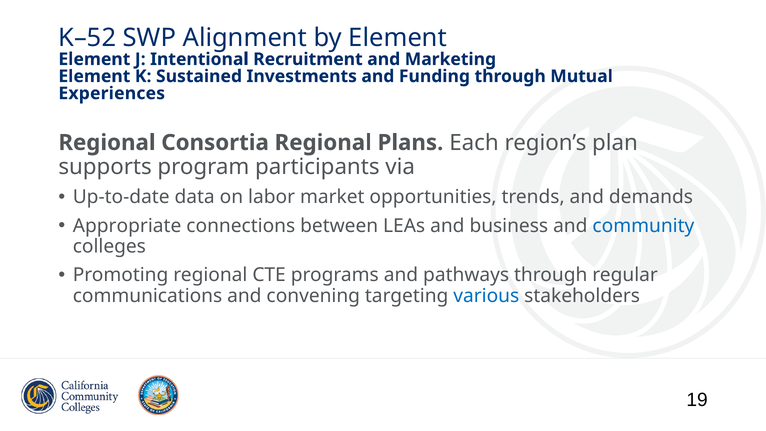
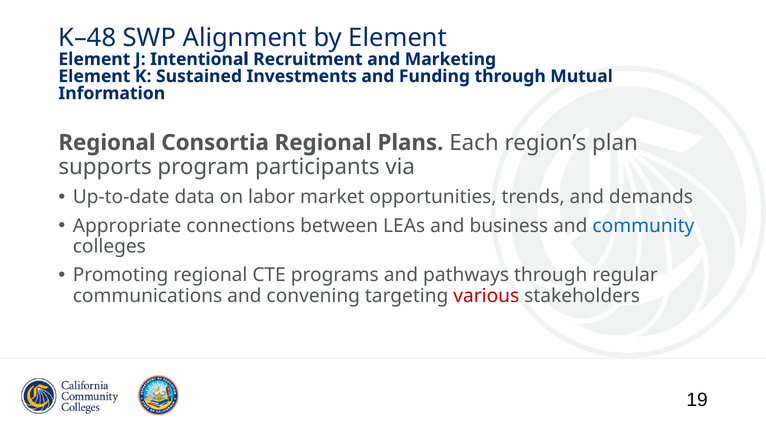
K–52: K–52 -> K–48 (87, 38)
Experiences: Experiences -> Information (112, 93)
various colour: blue -> red (486, 296)
